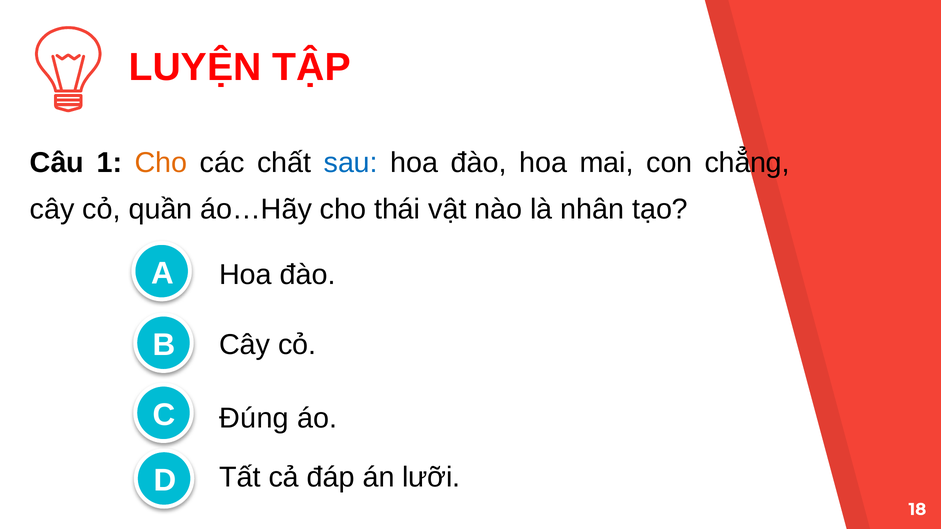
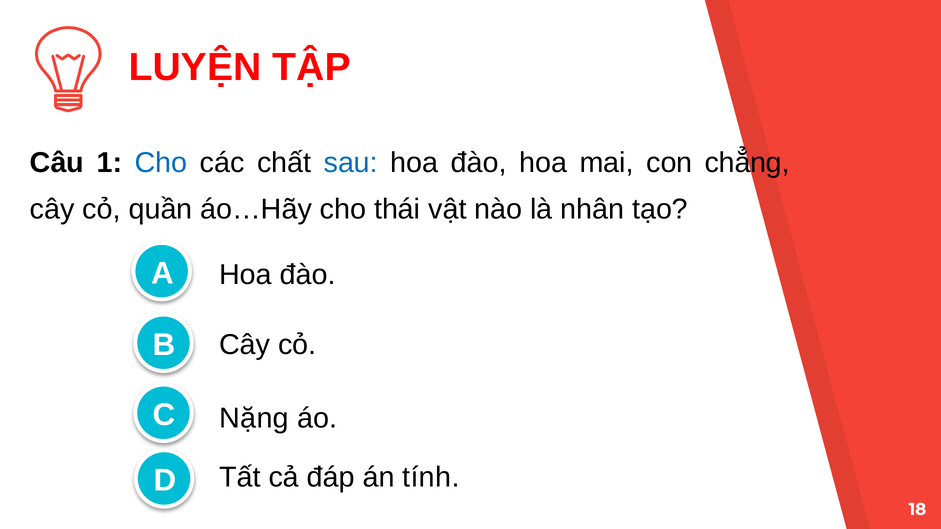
Cho colour: orange -> blue (161, 163)
Đúng: Đúng -> Nặng (254, 419)
lưỡi: lưỡi -> tính (431, 477)
